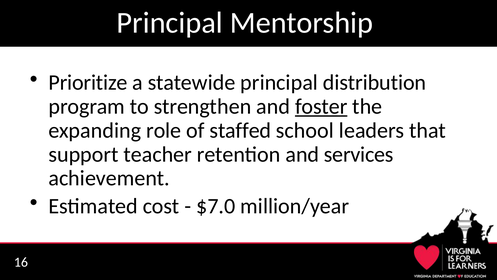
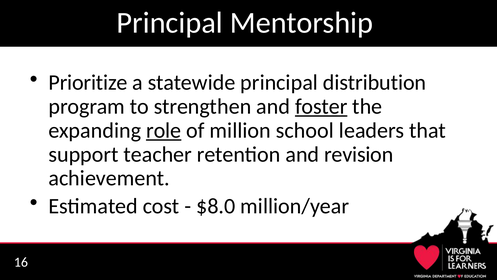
role underline: none -> present (164, 130)
staffed: staffed -> million (240, 130)
services: services -> revision (359, 154)
$7.0: $7.0 -> $8.0 (216, 206)
